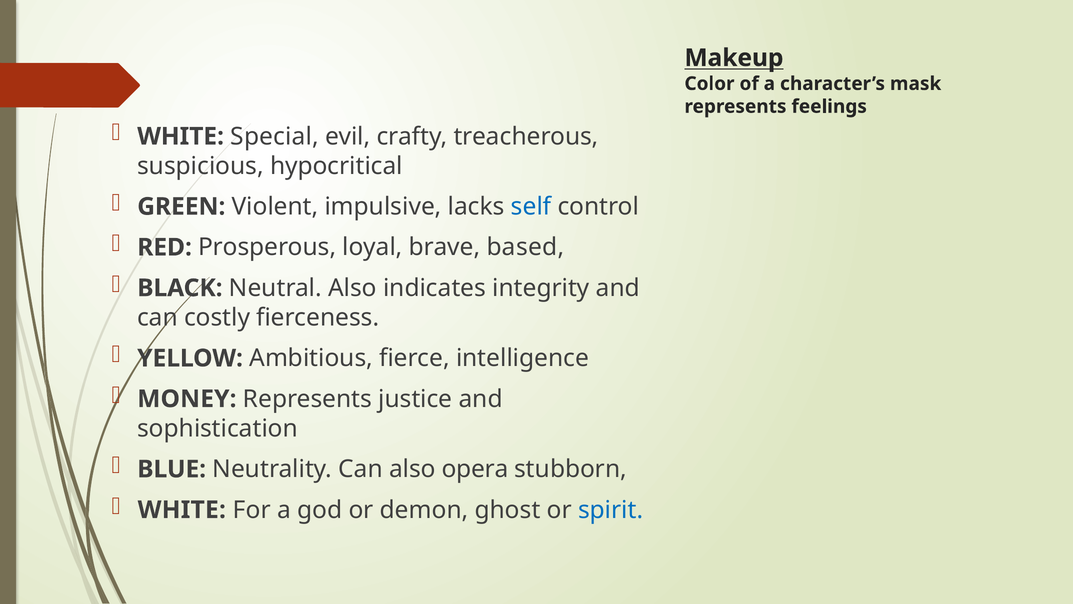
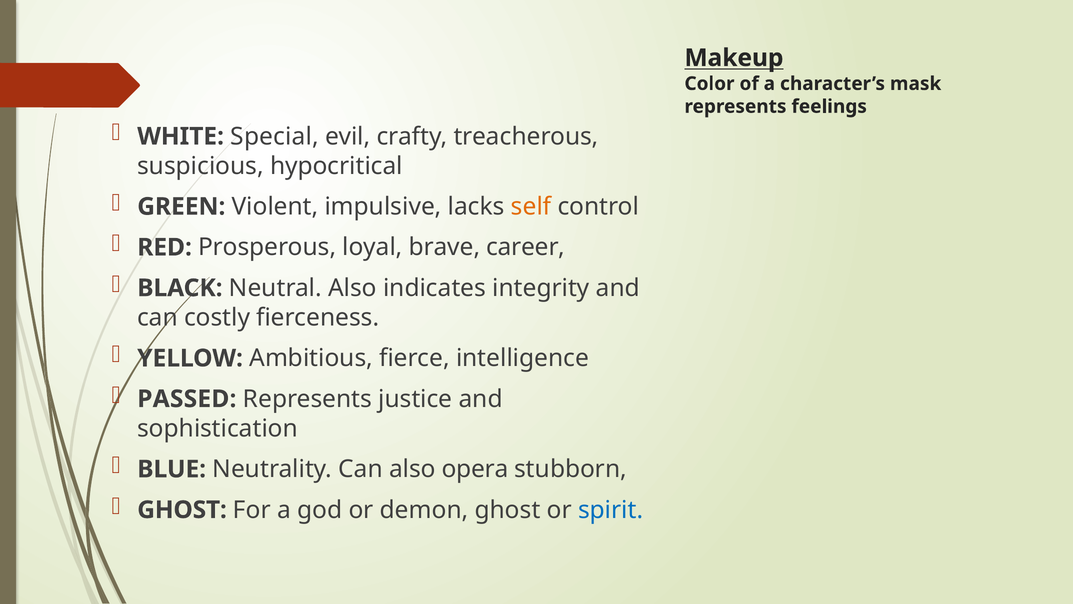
self colour: blue -> orange (531, 206)
based: based -> career (526, 247)
MONEY: MONEY -> PASSED (187, 399)
WHITE: WHITE -> GHOST (182, 510)
